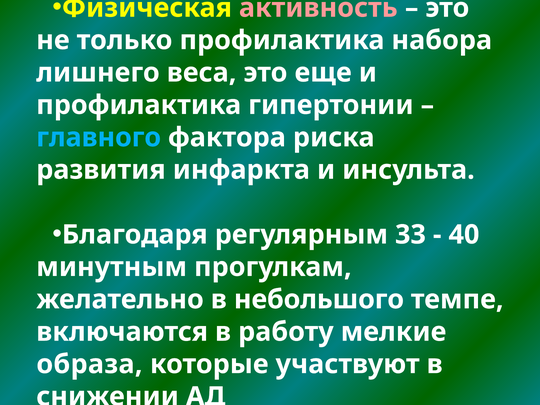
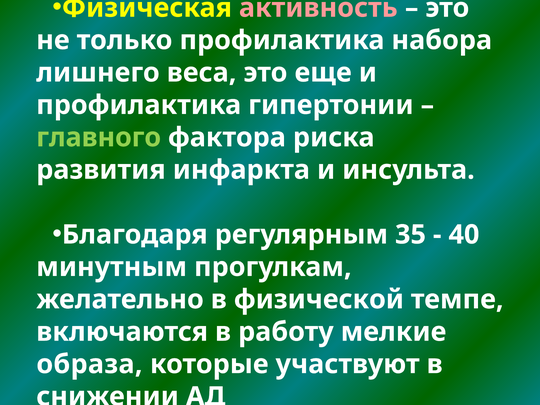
главного colour: light blue -> light green (99, 137)
33: 33 -> 35 (410, 235)
небольшого: небольшого -> физической (319, 299)
